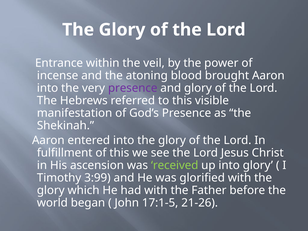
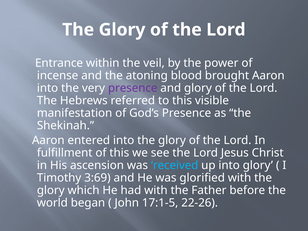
received colour: light green -> light blue (175, 165)
3:99: 3:99 -> 3:69 (97, 178)
21-26: 21-26 -> 22-26 (200, 203)
